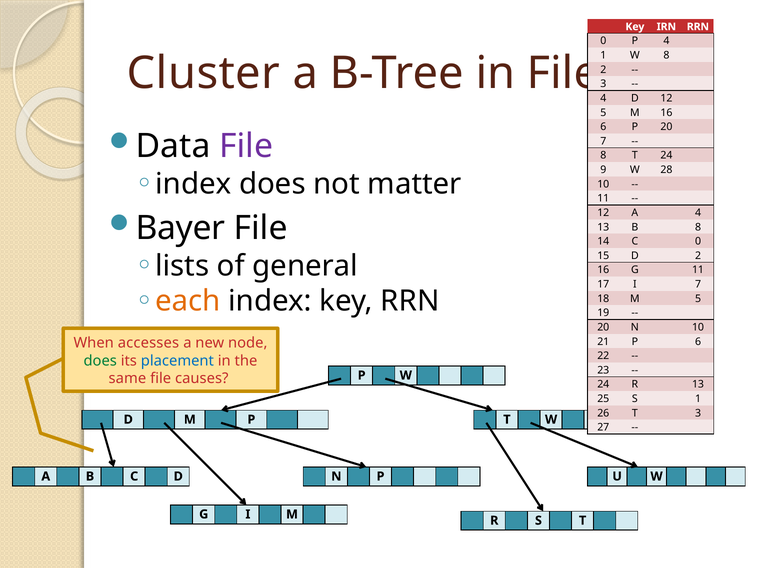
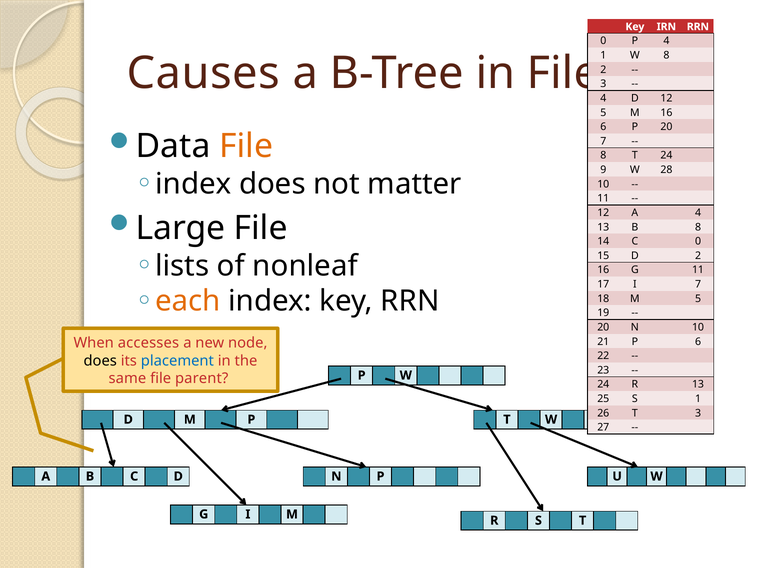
Cluster: Cluster -> Causes (204, 73)
File colour: purple -> orange (246, 146)
Bayer: Bayer -> Large (181, 228)
general: general -> nonleaf (305, 266)
does colour: green -> black (100, 361)
causes: causes -> parent (202, 379)
